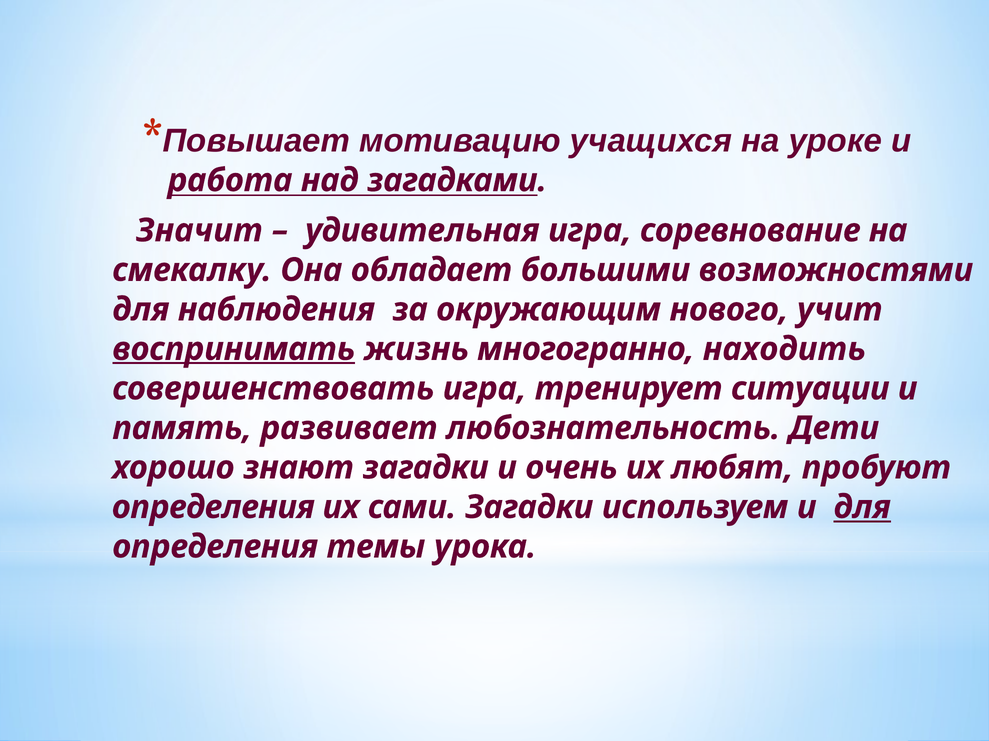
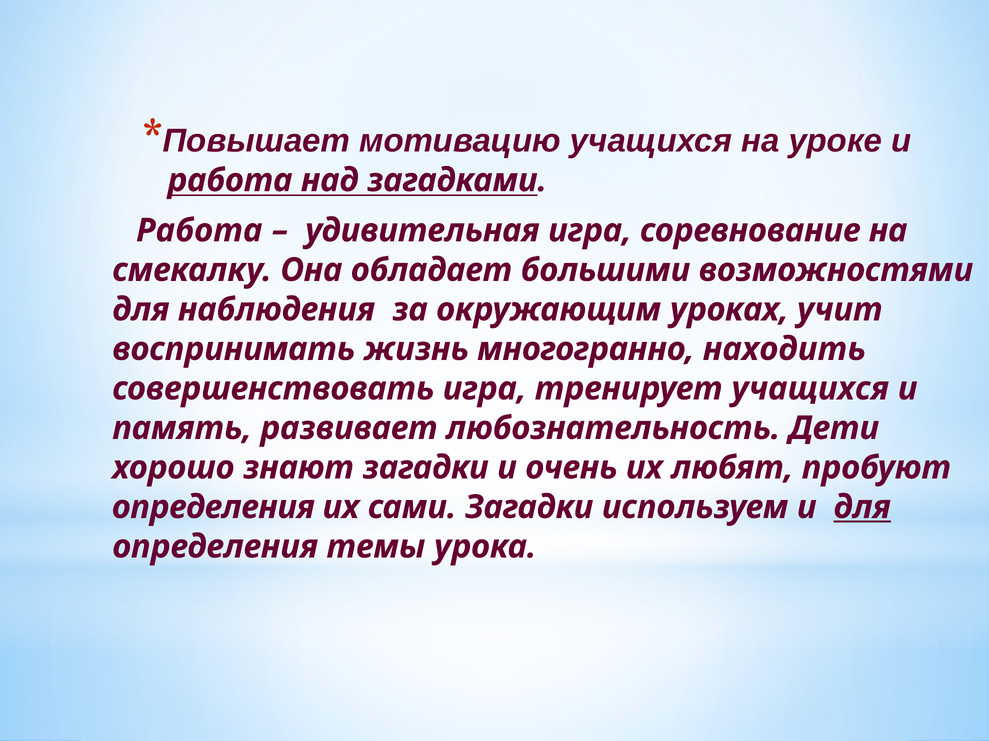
Значит: Значит -> Работа (199, 231)
нового: нового -> уроках (729, 310)
воспринимать underline: present -> none (234, 349)
тренирует ситуации: ситуации -> учащихся (810, 389)
